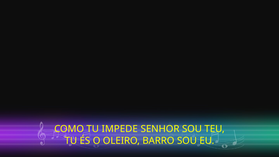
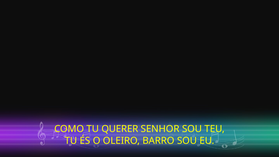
IMPEDE: IMPEDE -> QUERER (120, 129)
